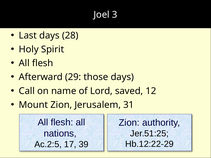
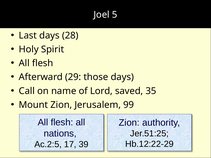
3: 3 -> 5 (115, 15)
12: 12 -> 35 (151, 91)
31: 31 -> 99 (129, 105)
